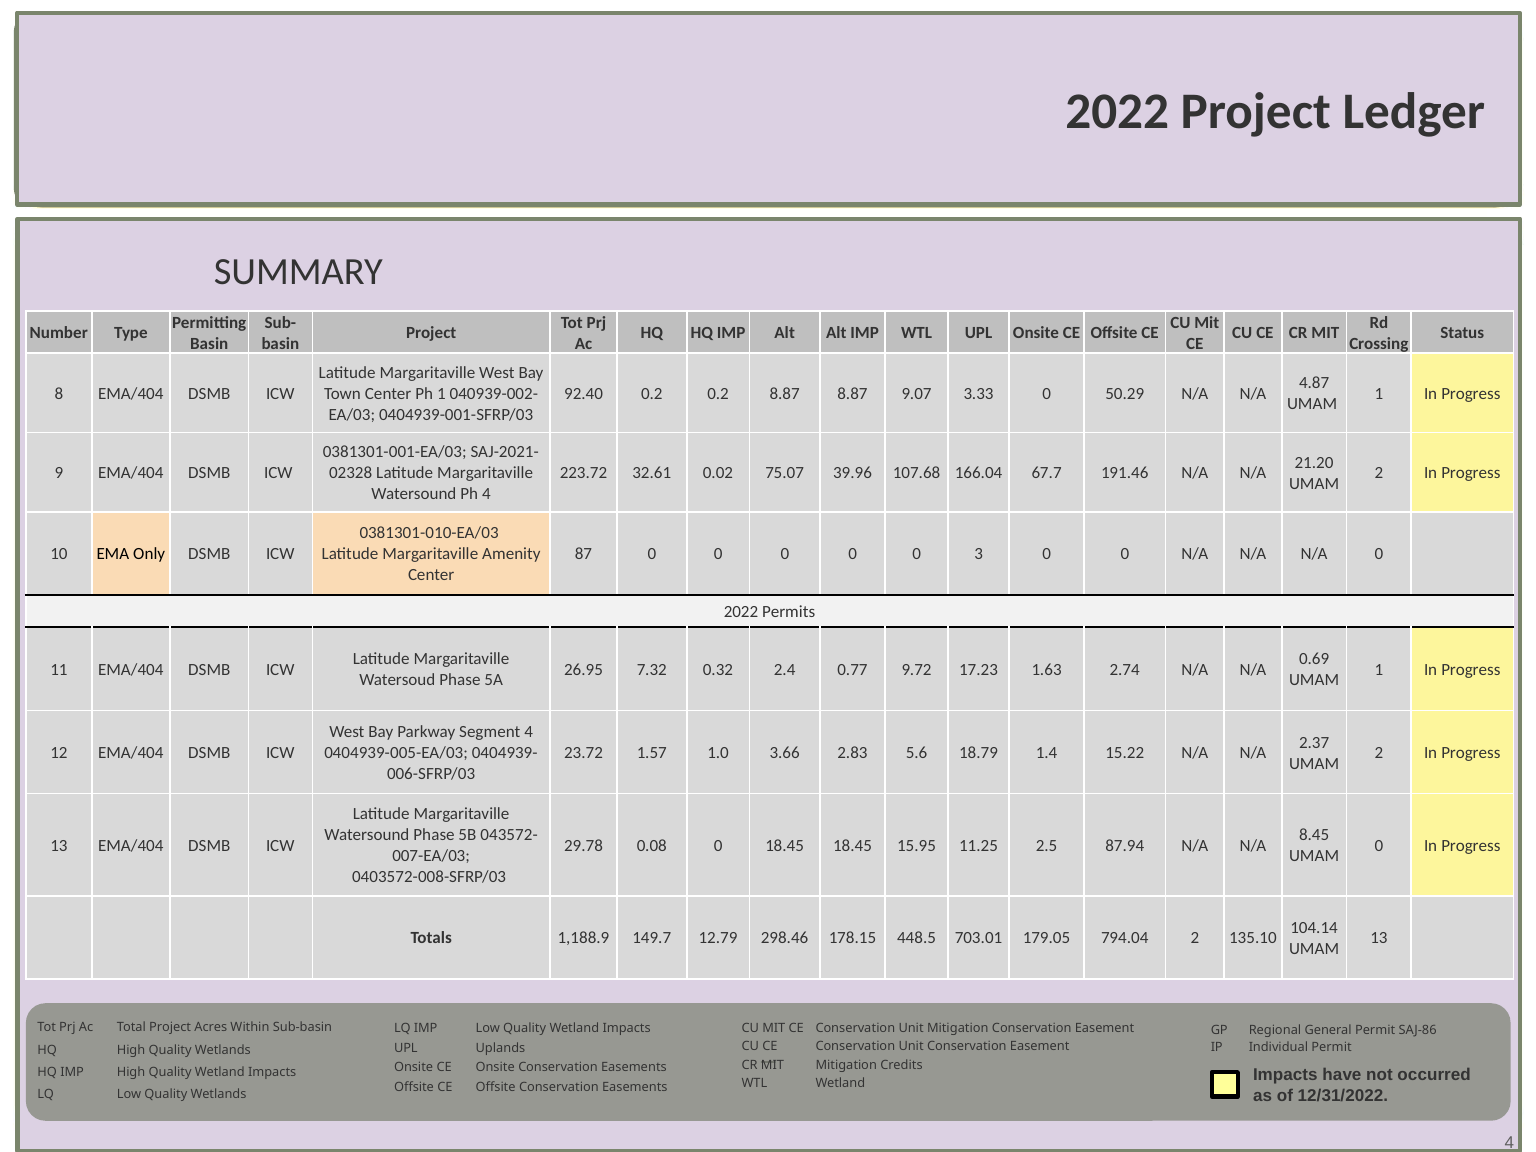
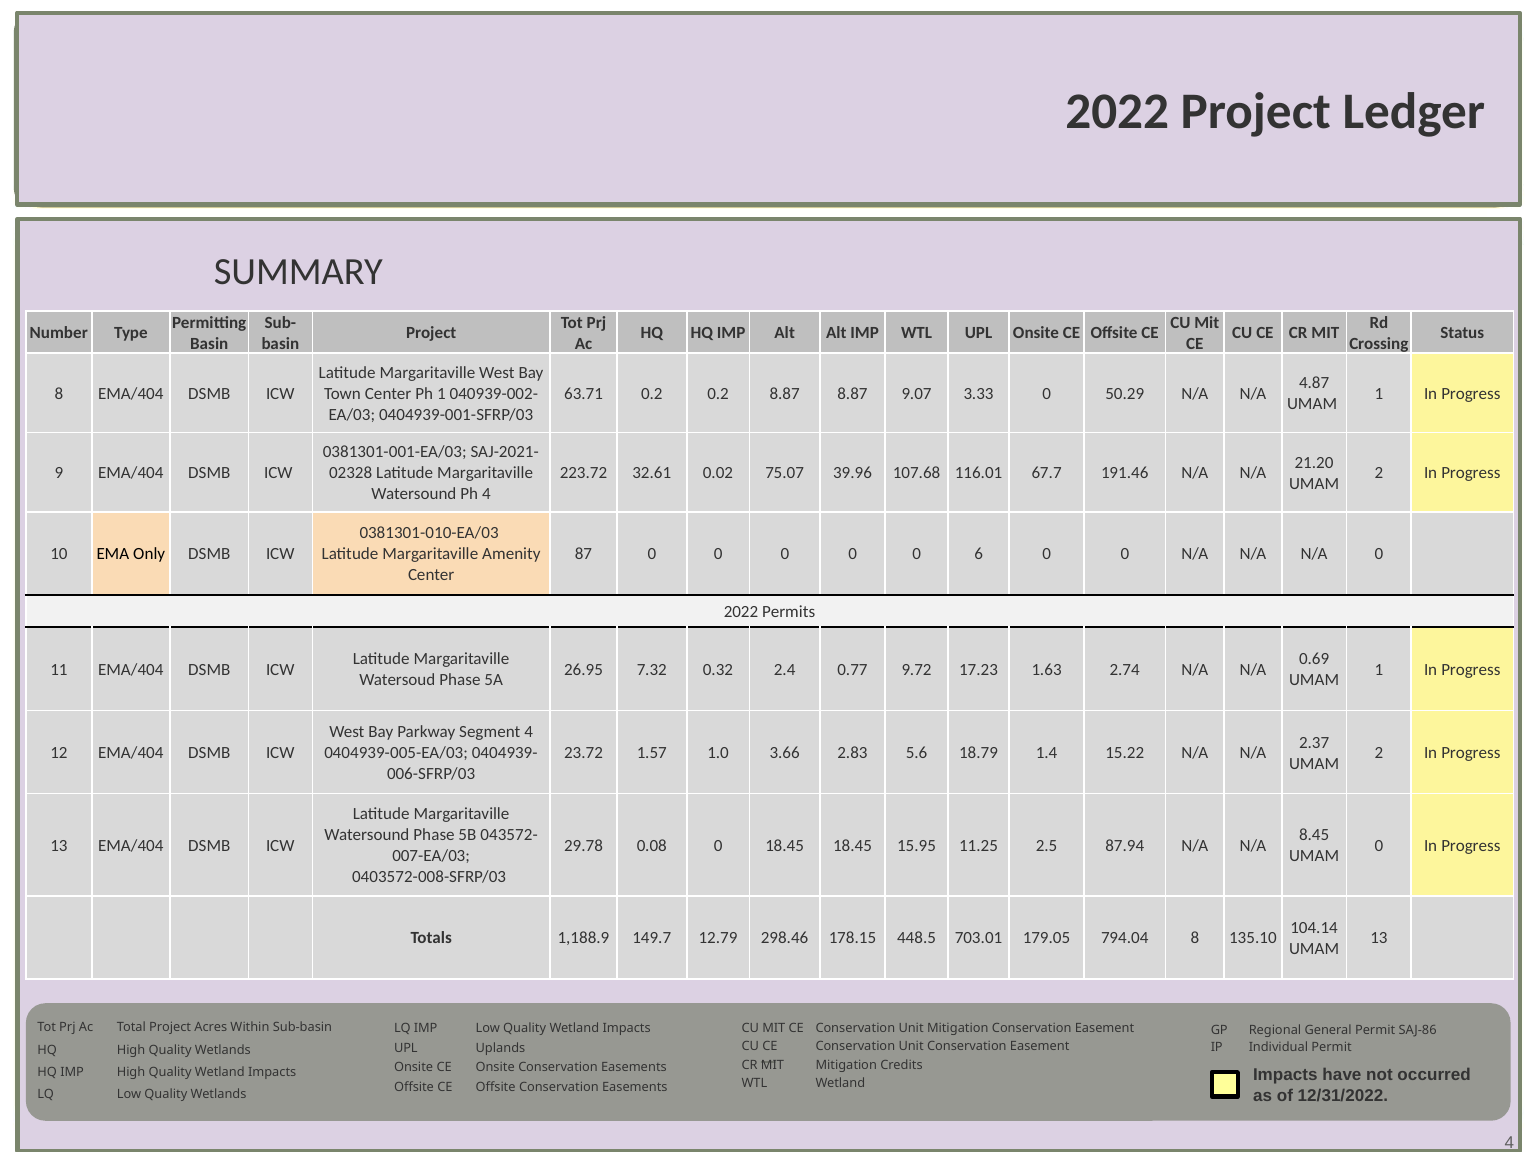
92.40: 92.40 -> 63.71 (584, 394)
166.04: 166.04 -> 116.01 (979, 473)
3: 3 -> 6 (979, 554)
794.04 2: 2 -> 8 (1195, 938)
